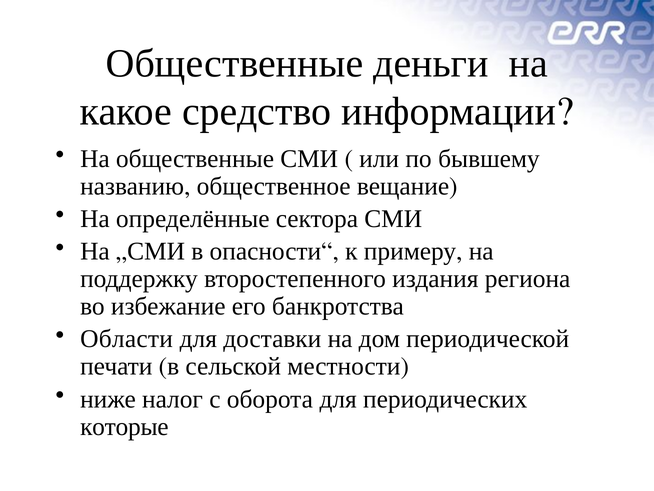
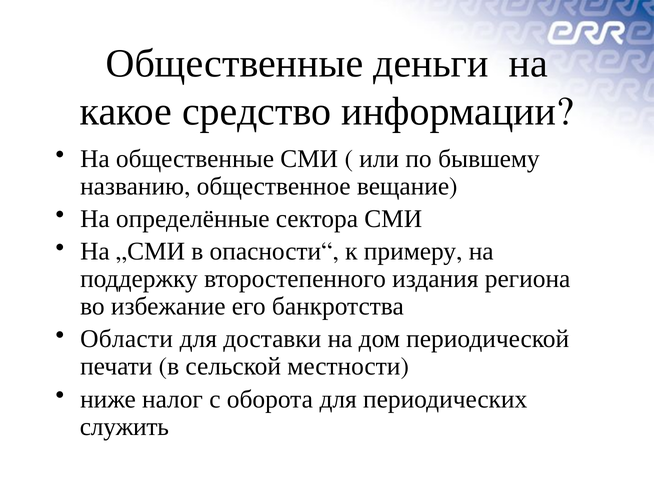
которые: которые -> служить (124, 426)
